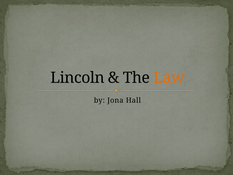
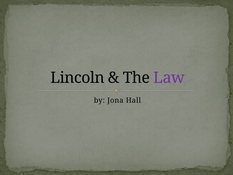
Law colour: orange -> purple (169, 78)
